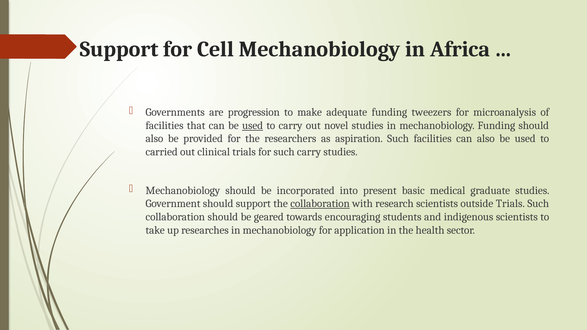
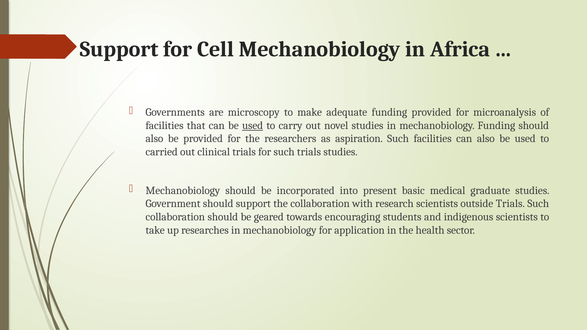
progression: progression -> microscopy (254, 112)
funding tweezers: tweezers -> provided (431, 112)
such carry: carry -> trials (309, 152)
collaboration underline: present -> none (320, 204)
